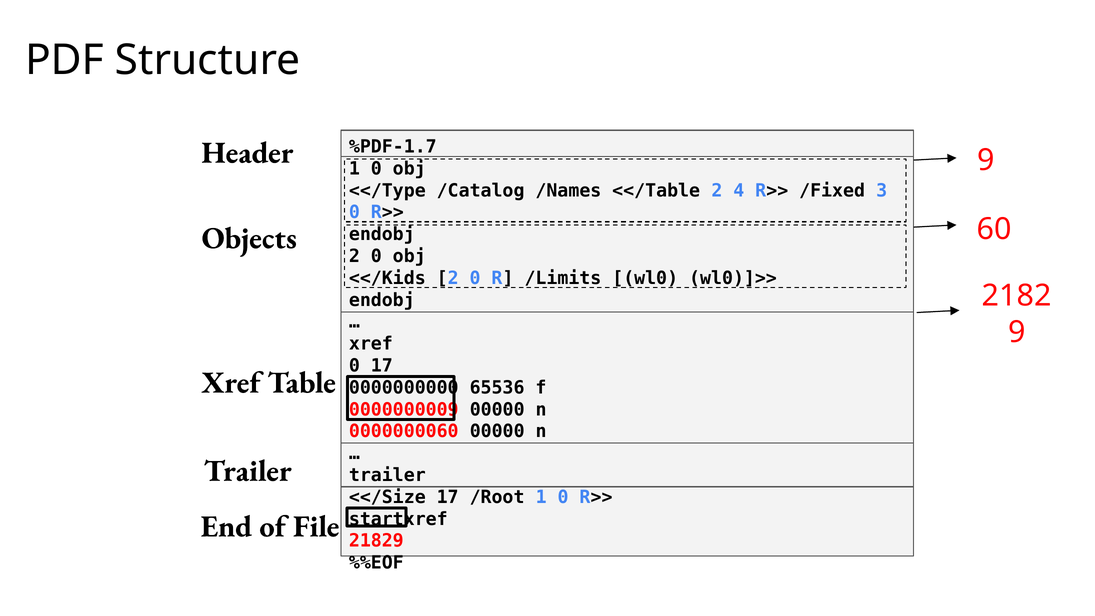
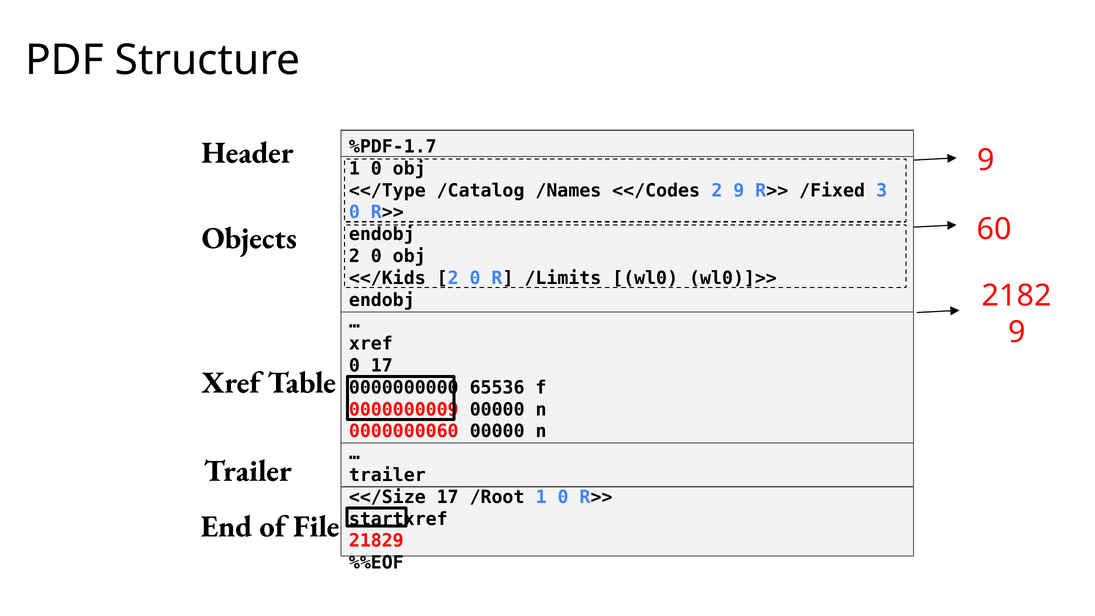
<</Table: <</Table -> <</Codes (656, 190)
2 4: 4 -> 9 (739, 190)
